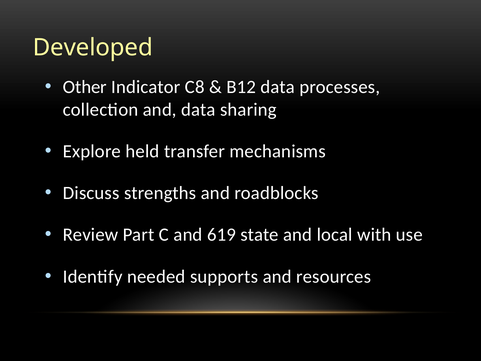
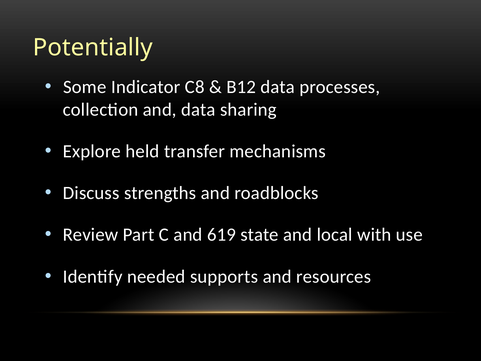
Developed: Developed -> Potentially (93, 47)
Other: Other -> Some (85, 87)
